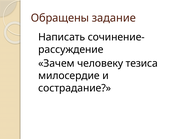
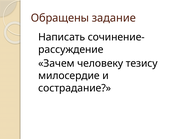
тезиса: тезиса -> тезису (142, 63)
